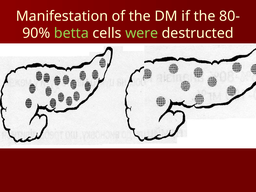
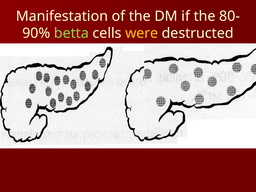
were colour: light green -> yellow (142, 33)
